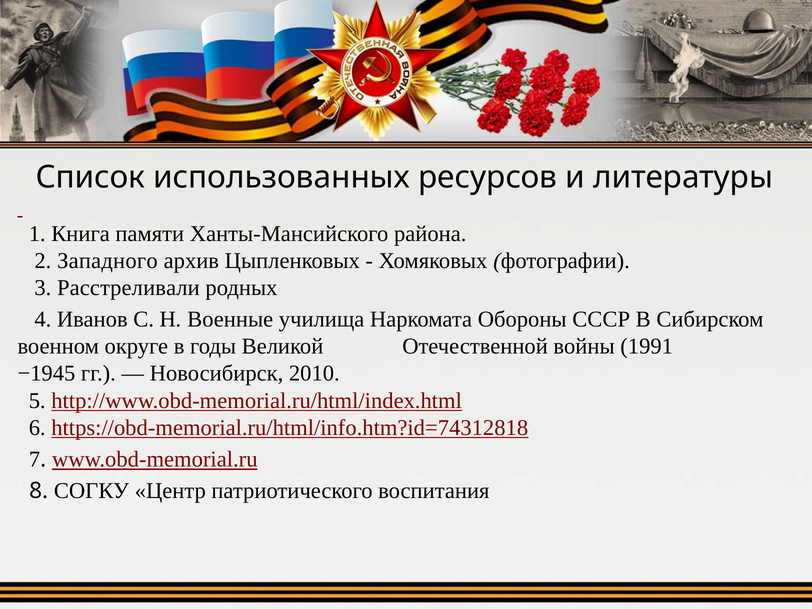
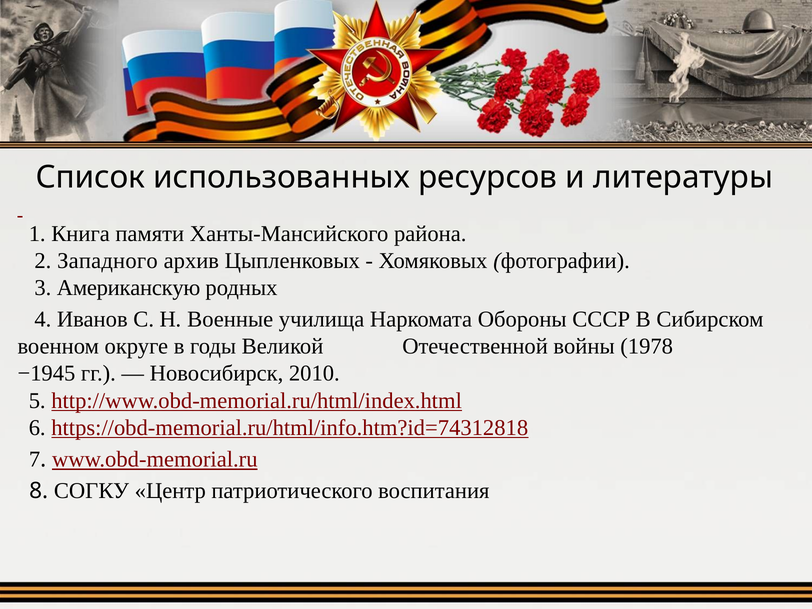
Расстреливали: Расстреливали -> Американскую (129, 288)
1991: 1991 -> 1978 (647, 346)
